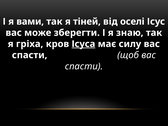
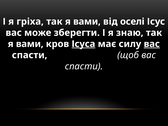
вами: вами -> гріха (30, 22)
тіней: тіней -> вами (87, 22)
гріха: гріха -> вами (30, 44)
вас underline: none -> present (152, 44)
